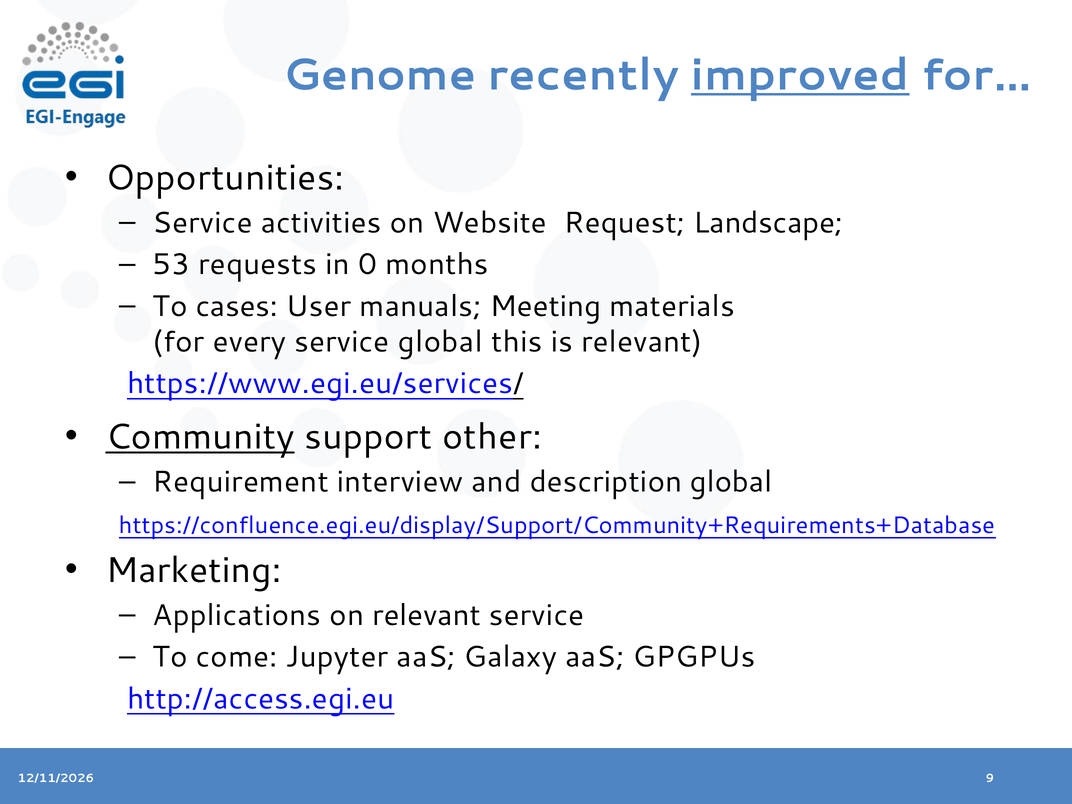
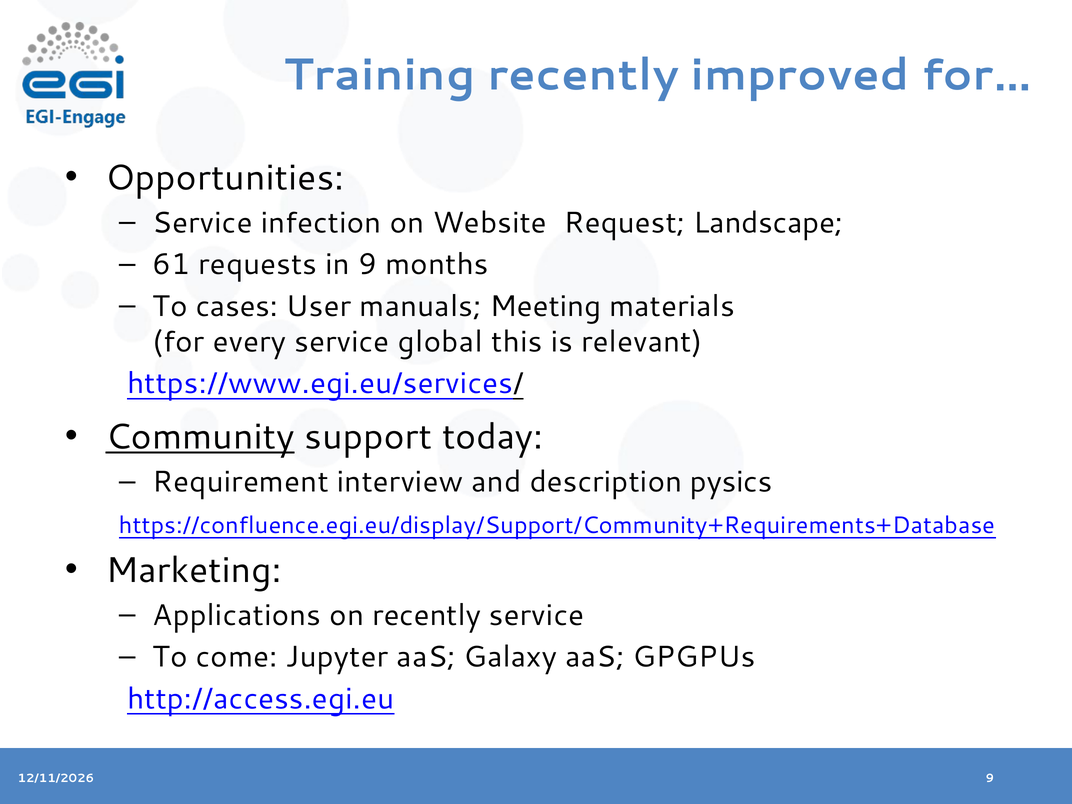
Genome: Genome -> Training (379, 75)
improved underline: present -> none (800, 75)
activities: activities -> infection (321, 223)
53: 53 -> 61 (171, 264)
in 0: 0 -> 9 (368, 264)
other: other -> today (492, 437)
description global: global -> pysics (731, 482)
on relevant: relevant -> recently (427, 615)
